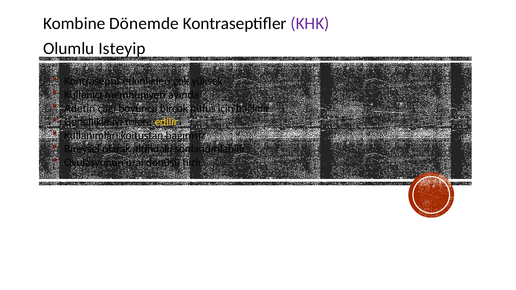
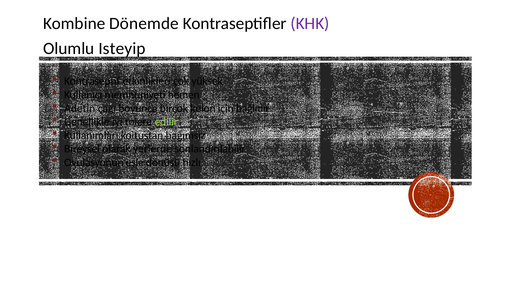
ayında: ayında -> hemen (184, 95)
nüfus: nüfus -> kolon (203, 108)
edilir colour: yellow -> light green (166, 122)
altındaki: altındaki -> yerlerde (153, 149)
oral: oral -> eşle (135, 163)
